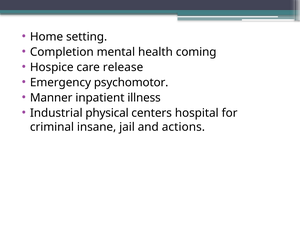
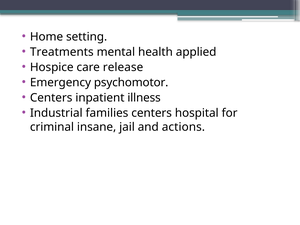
Completion: Completion -> Treatments (62, 52)
coming: coming -> applied (196, 52)
Manner: Manner -> Centers (51, 98)
physical: physical -> families (107, 113)
